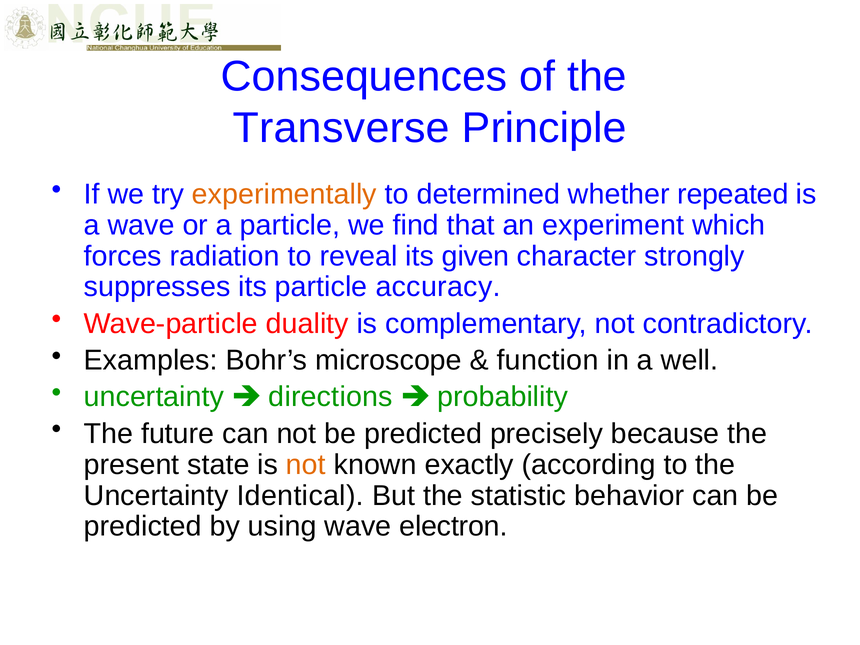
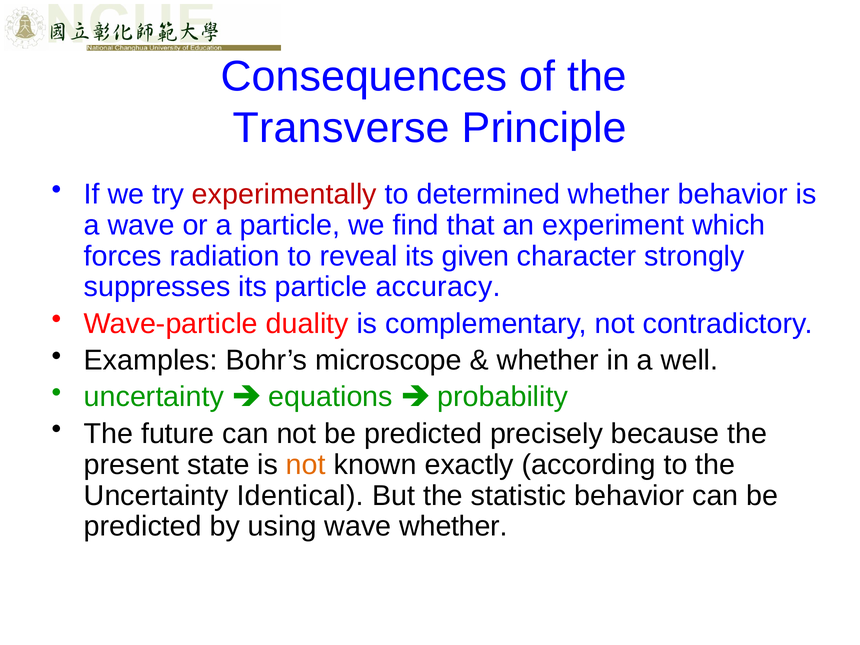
experimentally colour: orange -> red (284, 194)
whether repeated: repeated -> behavior (733, 194)
function: function -> whether (548, 360)
directions: directions -> equations (331, 397)
wave electron: electron -> whether (453, 527)
